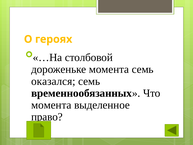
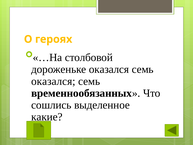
дороженьке момента: момента -> оказался (109, 69)
момента: момента -> сошлись (51, 105)
право: право -> какие (47, 117)
